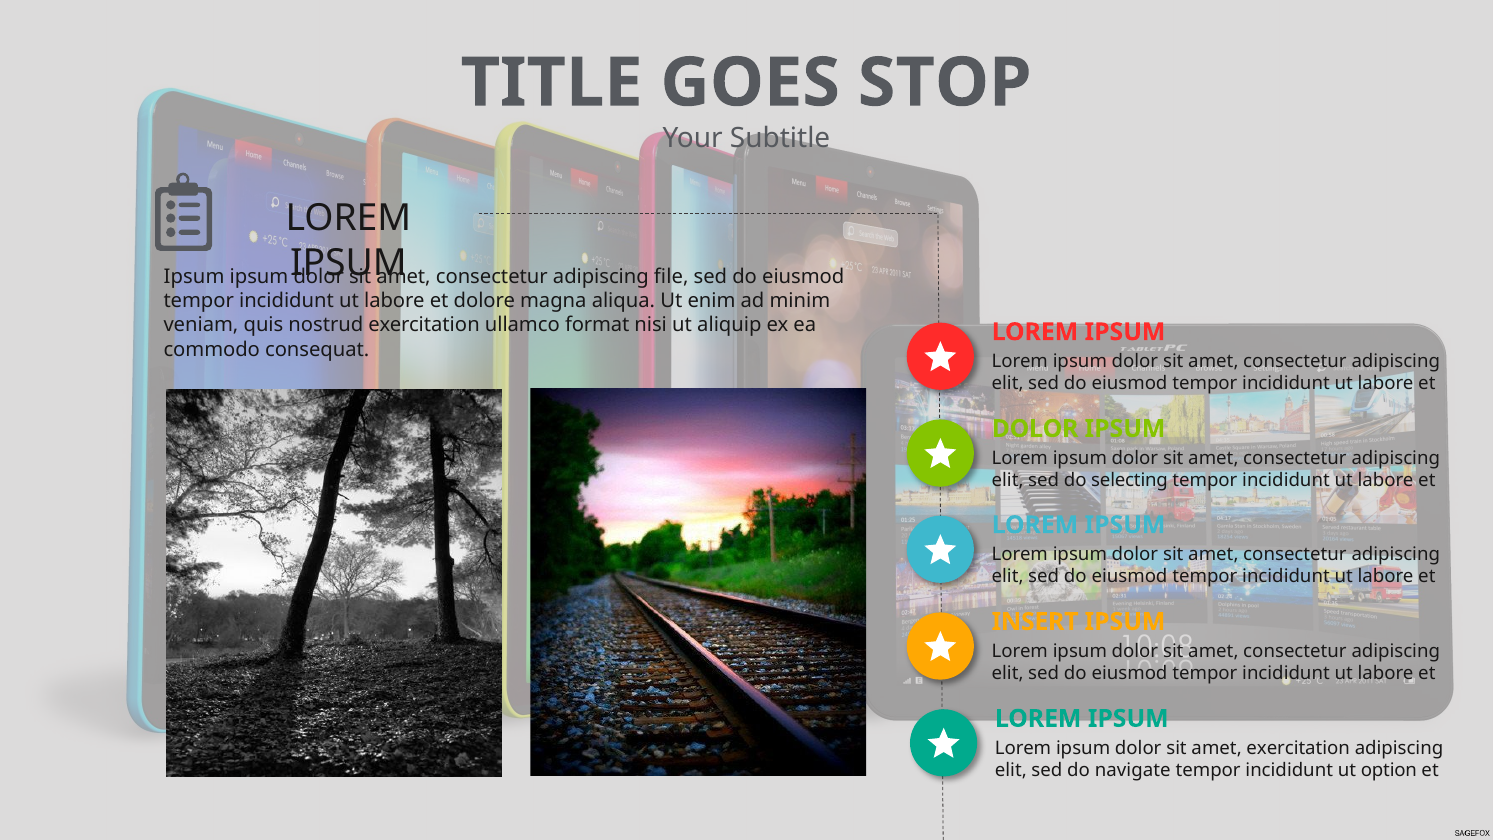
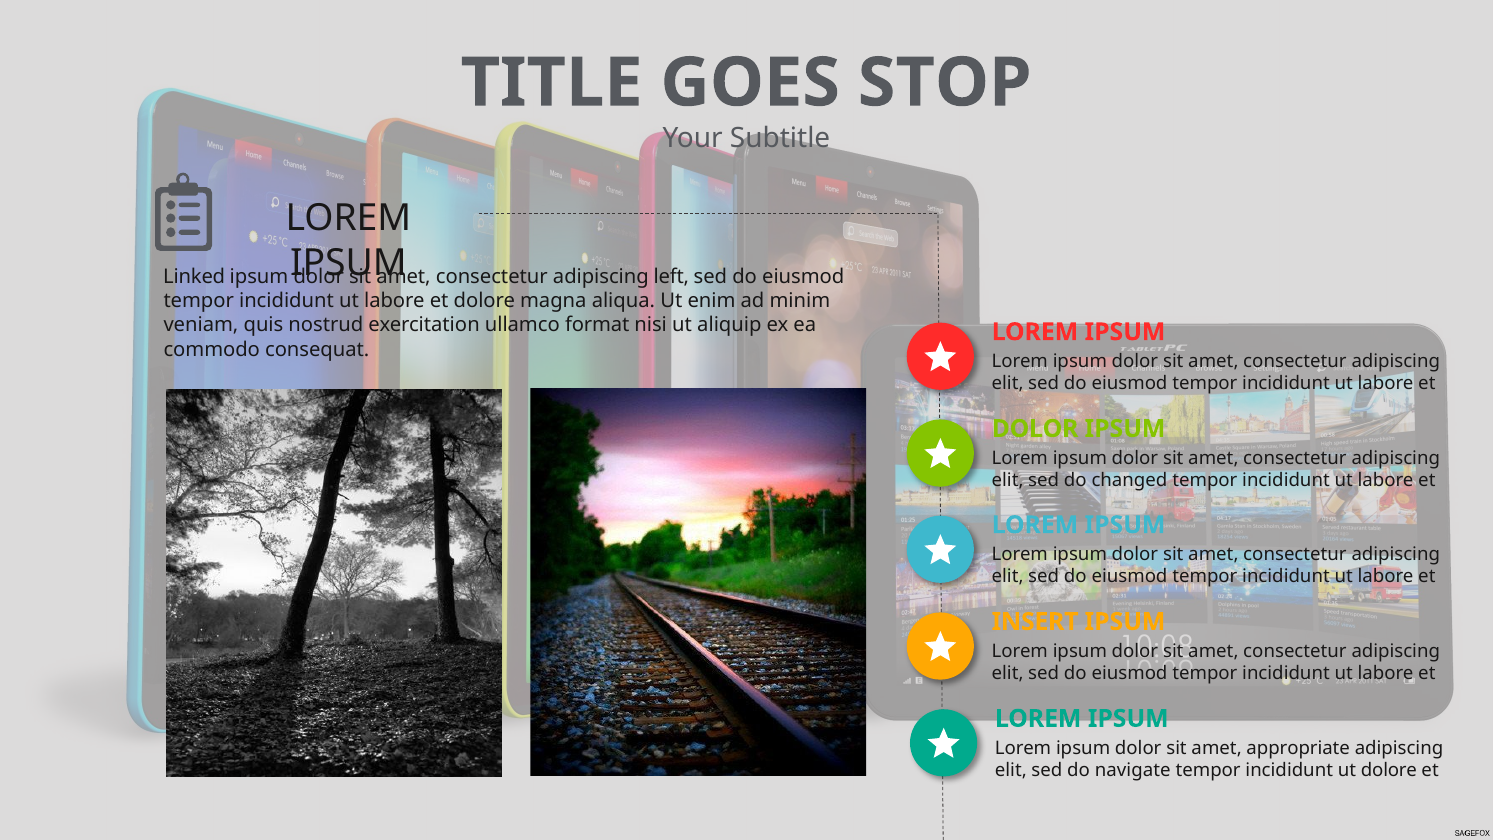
Ipsum: Ipsum -> Linked (194, 277)
file: file -> left (671, 277)
selecting: selecting -> changed (1129, 480)
amet exercitation: exercitation -> appropriate (1298, 748)
ut option: option -> dolore (1389, 770)
